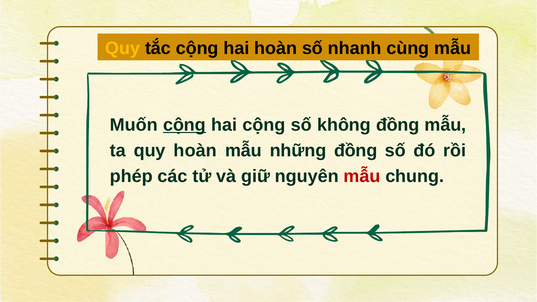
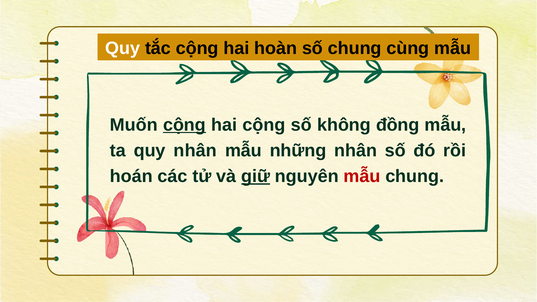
Quy colour: yellow -> white (123, 48)
số nhanh: nhanh -> chung (355, 48)
quy hoàn: hoàn -> nhân (195, 151)
những đồng: đồng -> nhân (356, 151)
phép: phép -> hoán (131, 176)
giữ underline: none -> present (256, 176)
